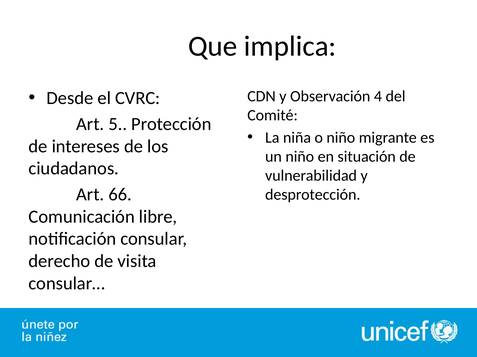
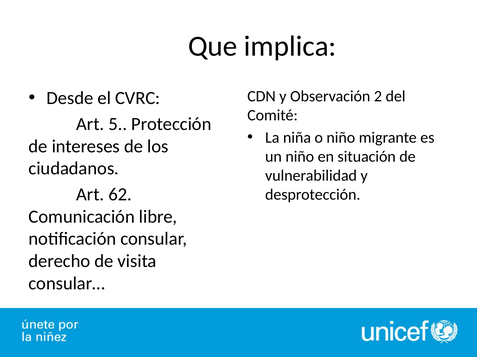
4: 4 -> 2 (378, 97)
66: 66 -> 62 (120, 195)
